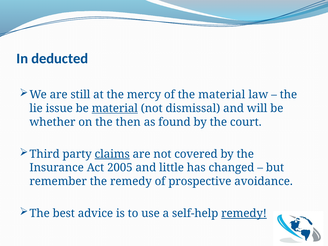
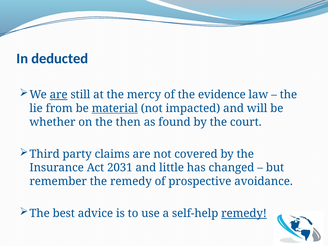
are underline: none -> present (59, 95)
the material: material -> evidence (222, 95)
issue: issue -> from (59, 108)
dismissal: dismissal -> impacted (193, 108)
claims underline: present -> none (112, 154)
2005: 2005 -> 2031 (120, 168)
